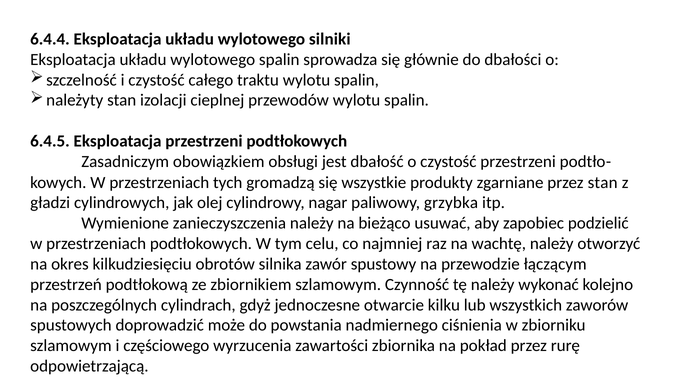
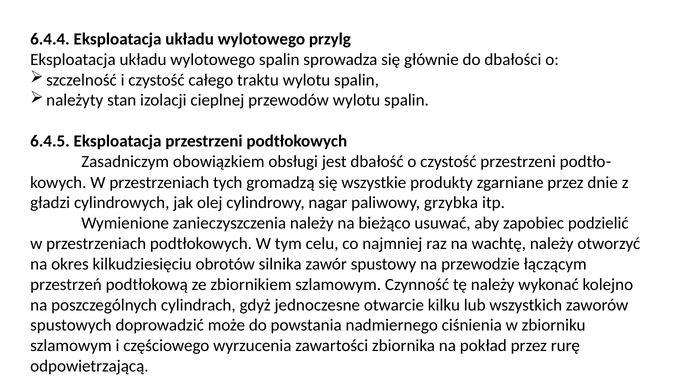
silniki: silniki -> przylg (330, 39)
przez stan: stan -> dnie (603, 183)
